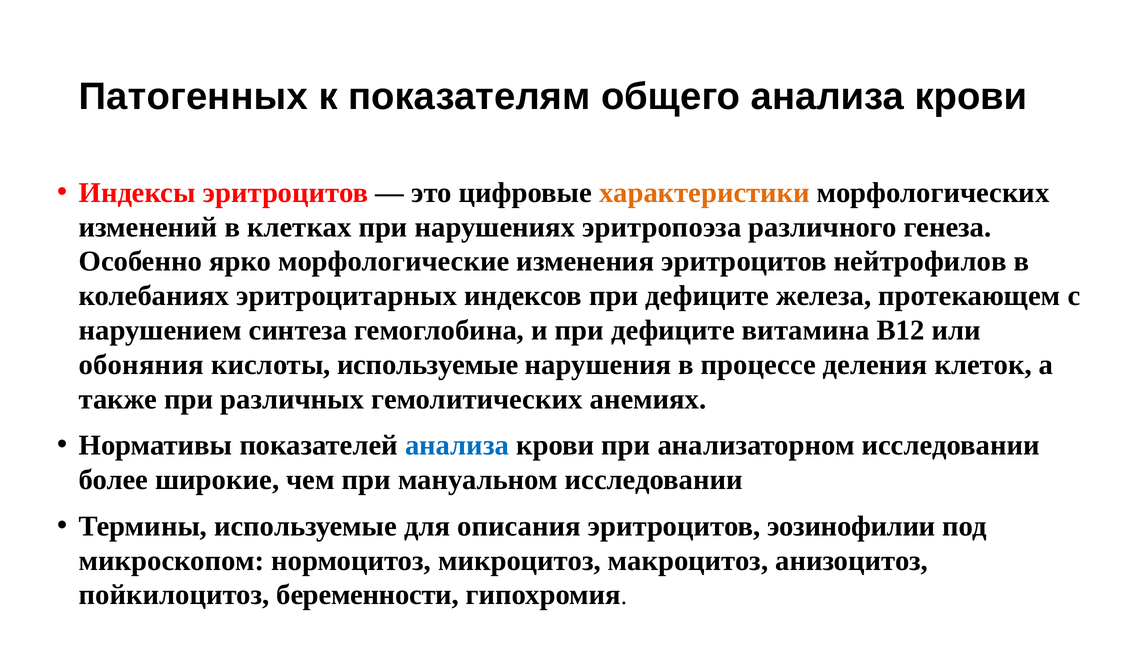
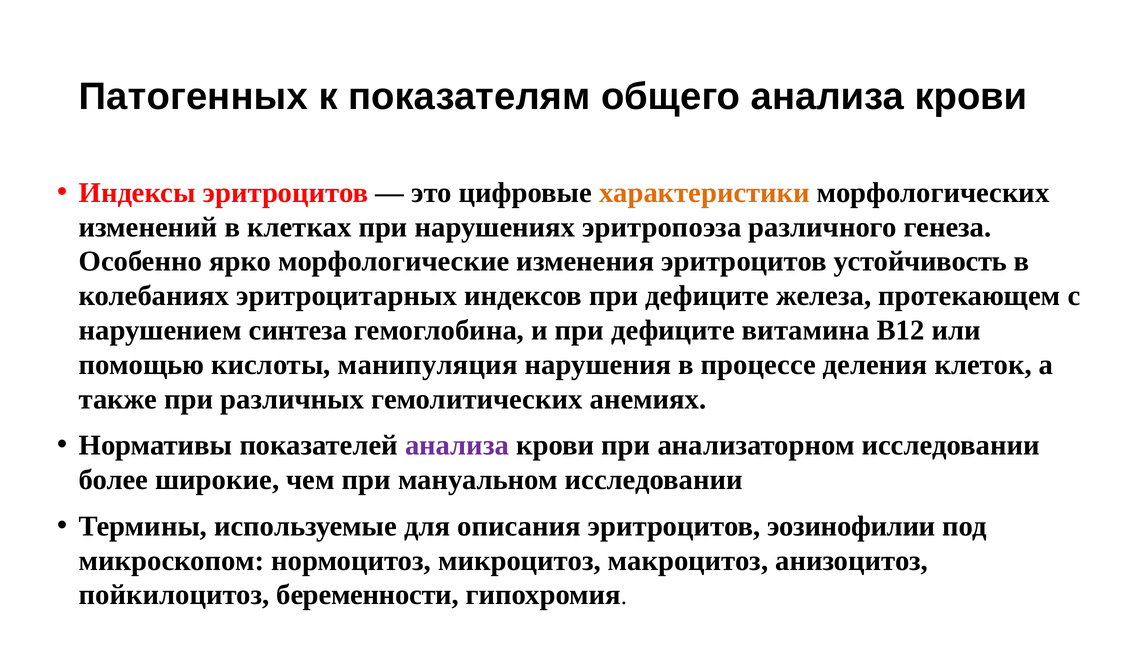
нейтрофилов: нейтрофилов -> устойчивость (920, 262)
обоняния: обоняния -> помощью (141, 365)
кислоты используемые: используемые -> манипуляция (428, 365)
анализа colour: blue -> purple (457, 446)
